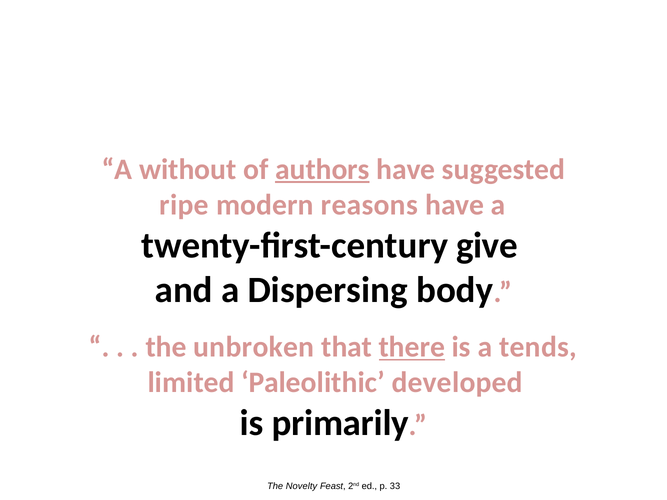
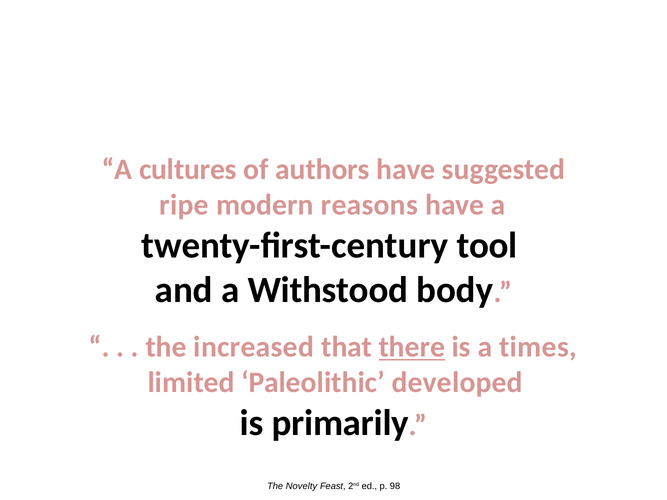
without: without -> cultures (188, 169)
authors underline: present -> none (322, 169)
give: give -> tool (487, 246)
Dispersing: Dispersing -> Withstood (328, 290)
unbroken: unbroken -> increased (254, 347)
tends: tends -> times (538, 347)
33: 33 -> 98 (395, 486)
